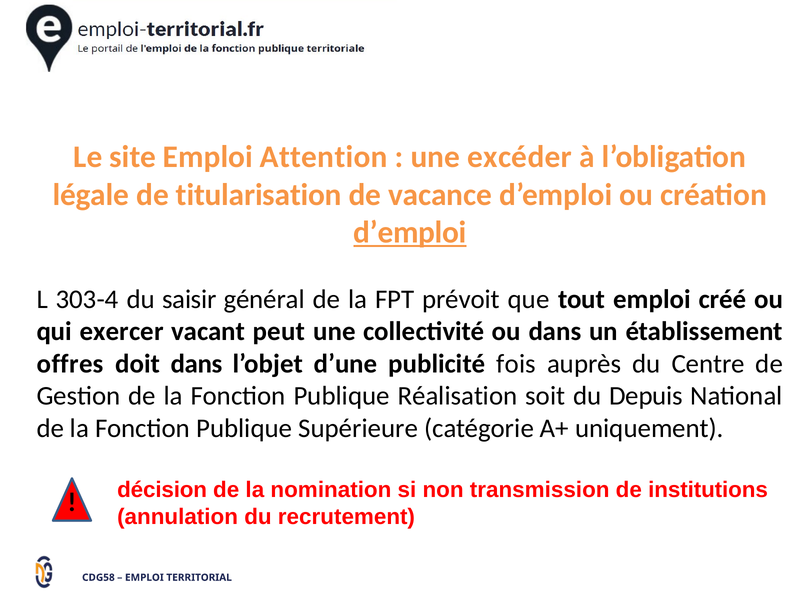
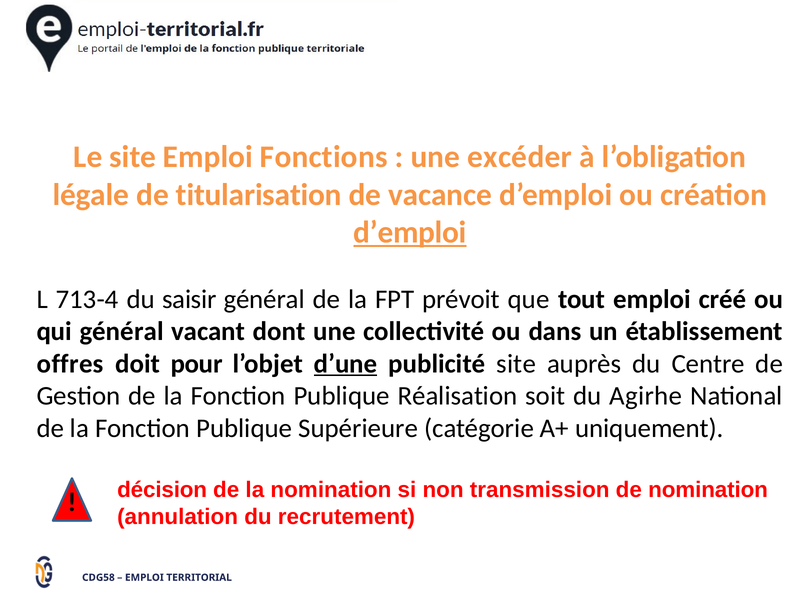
Attention: Attention -> Fonctions (324, 157)
303-4: 303-4 -> 713-4 (87, 299)
qui exercer: exercer -> général (122, 332)
peut: peut -> dont (279, 332)
doit dans: dans -> pour (197, 364)
d’une underline: none -> present (346, 364)
publicité fois: fois -> site (516, 364)
Depuis: Depuis -> Agirhe (646, 396)
de institutions: institutions -> nomination (708, 490)
